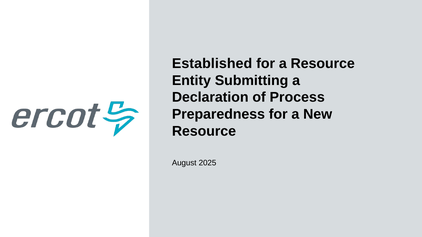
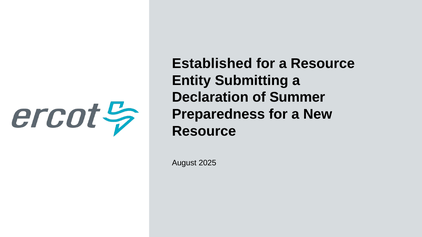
Process: Process -> Summer (297, 97)
